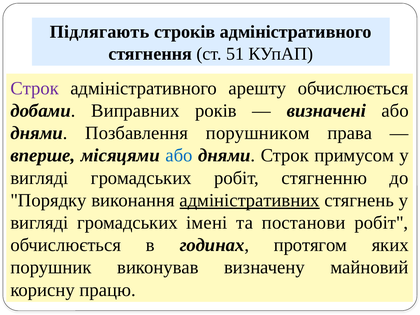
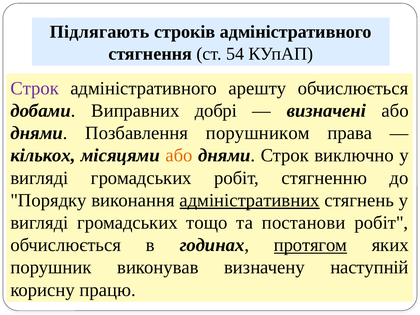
51: 51 -> 54 (235, 54)
років: років -> добрі (216, 111)
вперше: вперше -> кількох (43, 155)
або colour: blue -> orange (179, 155)
примусом: примусом -> виключно (354, 155)
імені: імені -> тощо (207, 223)
протягом underline: none -> present (310, 245)
майновий: майновий -> наступній (370, 267)
